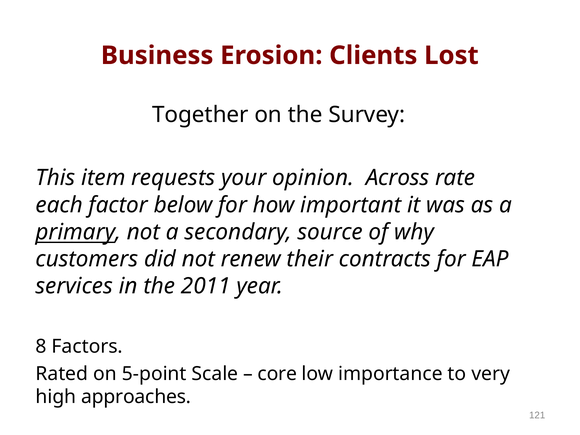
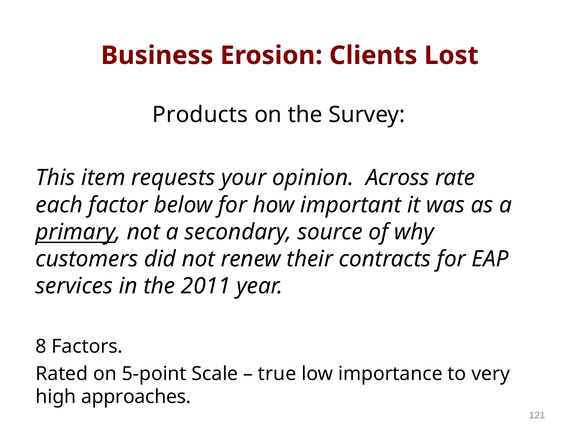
Together: Together -> Products (200, 115)
core: core -> true (277, 374)
